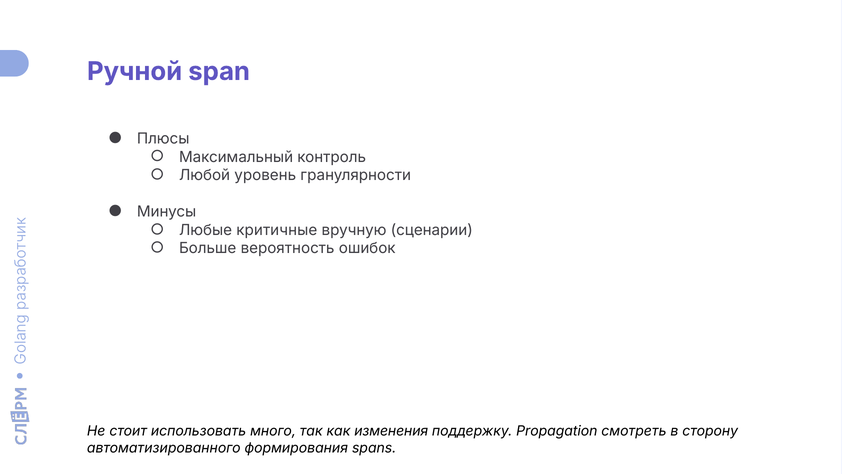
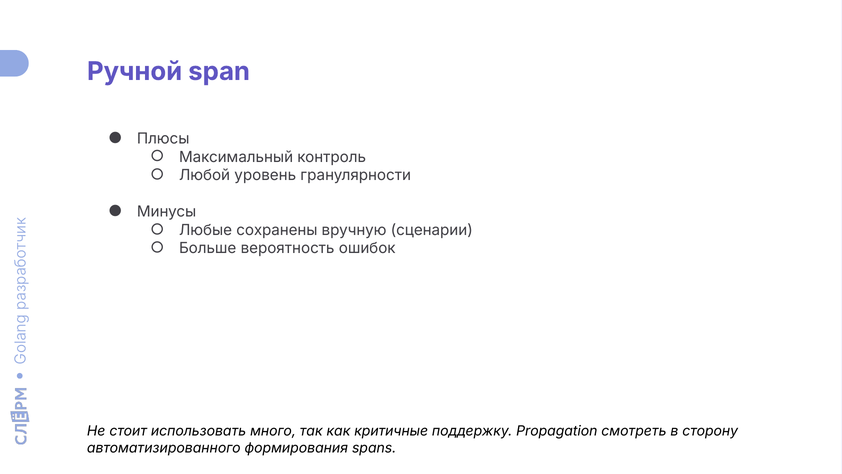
критичные: критичные -> сохранены (277, 230)
изменения: изменения -> критичные (391, 431)
